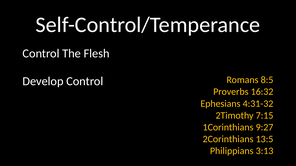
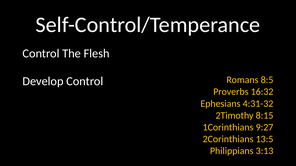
7:15: 7:15 -> 8:15 (265, 116)
